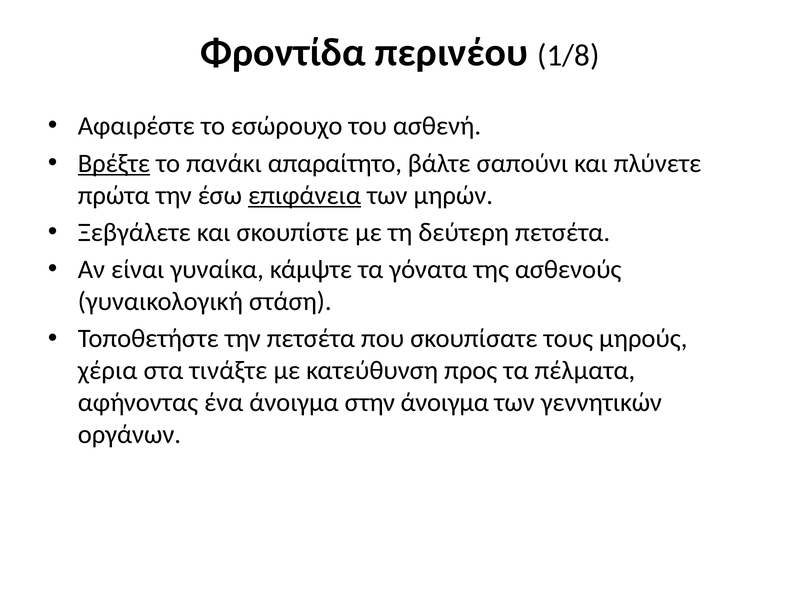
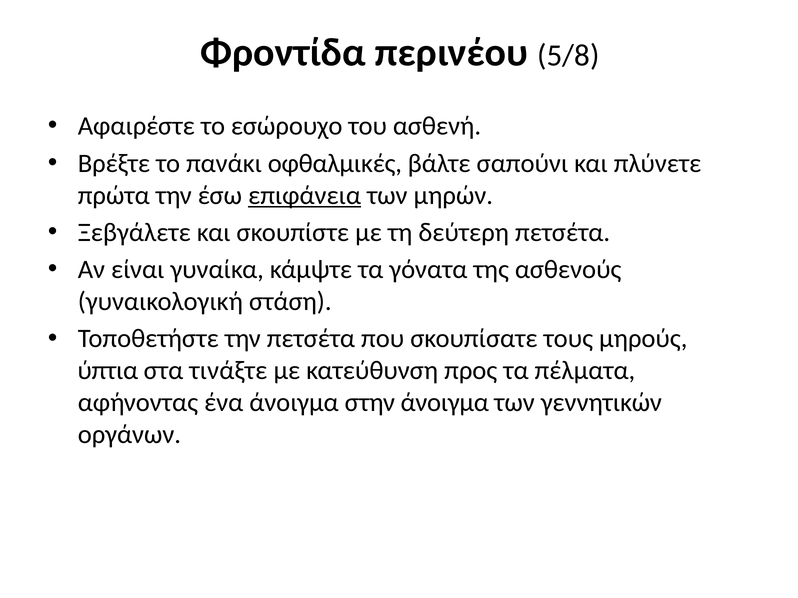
1/8: 1/8 -> 5/8 (568, 56)
Βρέξτε underline: present -> none (114, 163)
απαραίτητο: απαραίτητο -> οφθαλμικές (335, 163)
χέρια: χέρια -> ύπτια (108, 371)
